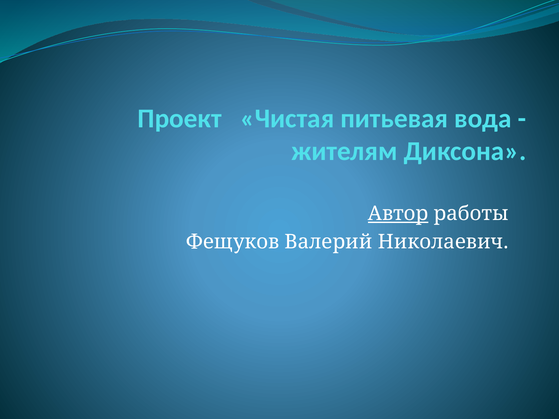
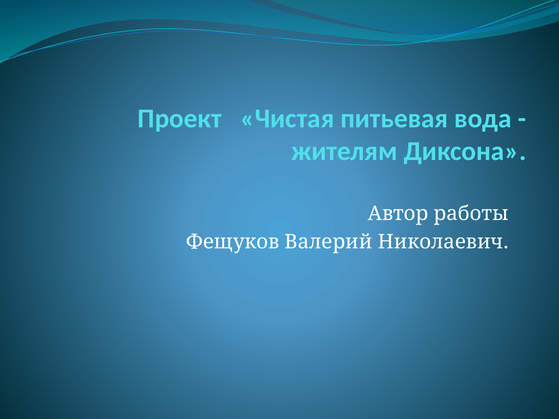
Автор underline: present -> none (398, 214)
